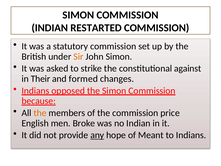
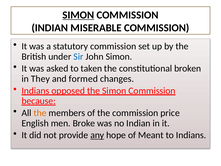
SIMON underline: none -> present (78, 15)
RESTARTED: RESTARTED -> MISERABLE (96, 28)
Sir colour: orange -> blue (78, 56)
strike: strike -> taken (91, 68)
against: against -> broken (188, 68)
Their: Their -> They (40, 79)
